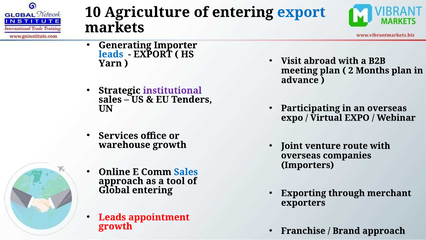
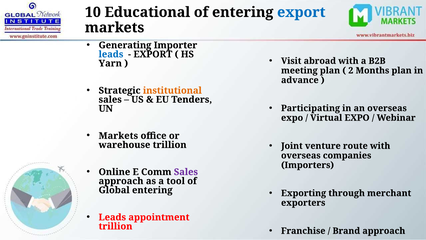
Agriculture: Agriculture -> Educational (147, 12)
institutional colour: purple -> orange (172, 90)
Services: Services -> Markets (118, 136)
warehouse growth: growth -> trillion (170, 145)
Sales colour: blue -> purple (186, 172)
growth: growth -> trillion (116, 226)
